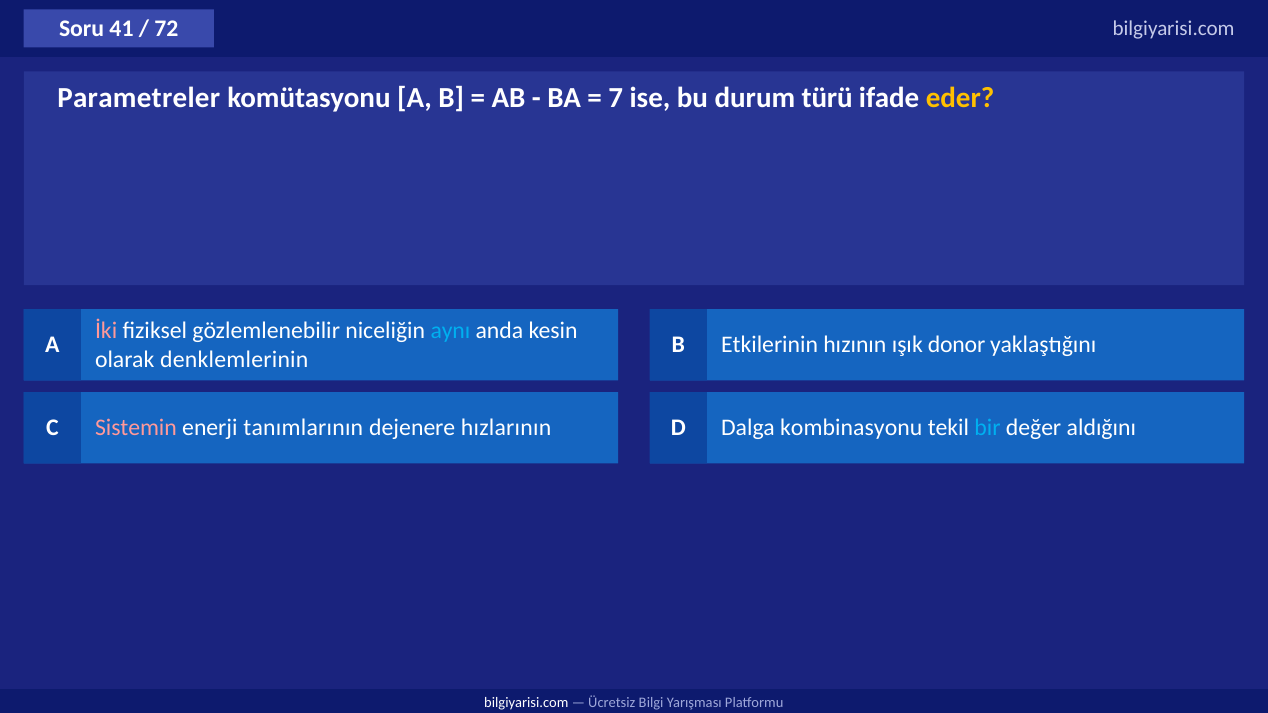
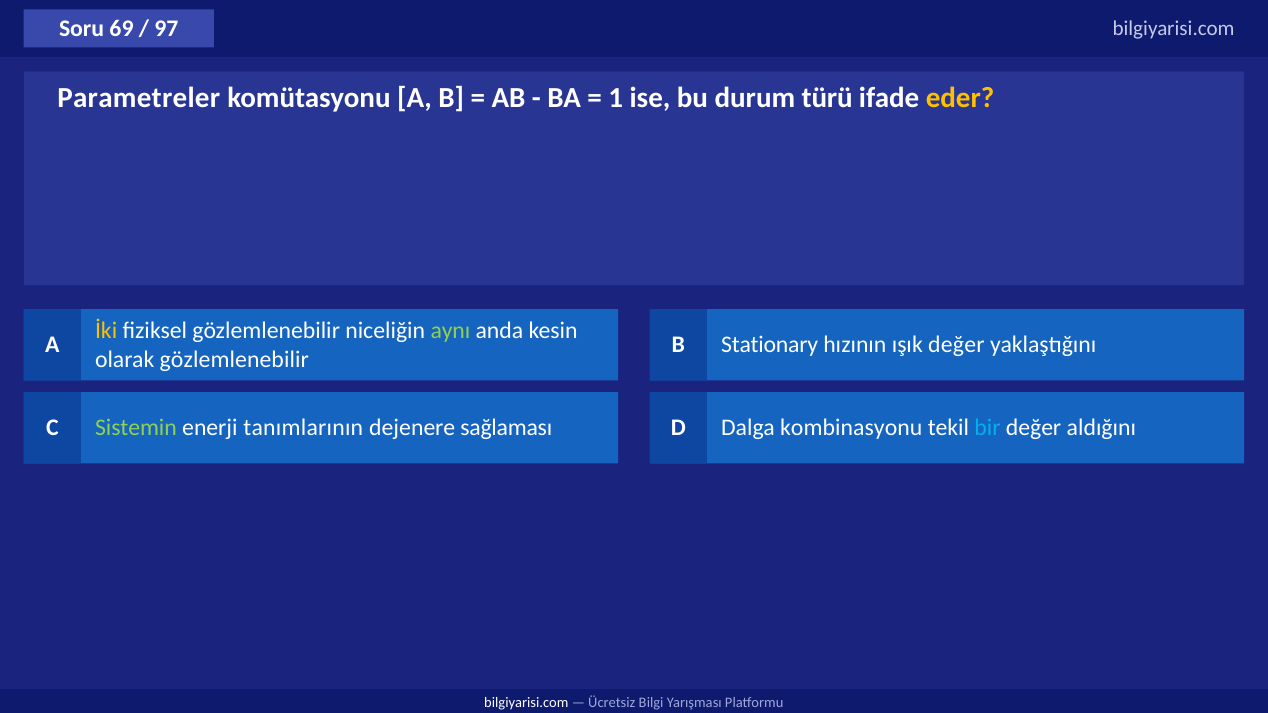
41: 41 -> 69 (122, 29)
72: 72 -> 97 (166, 29)
7: 7 -> 1 (616, 98)
İki colour: pink -> yellow (106, 331)
aynı colour: light blue -> light green (450, 331)
Etkilerinin: Etkilerinin -> Stationary (770, 345)
ışık donor: donor -> değer (956, 345)
olarak denklemlerinin: denklemlerinin -> gözlemlenebilir (234, 360)
Sistemin colour: pink -> light green (136, 428)
hızlarının: hızlarının -> sağlaması (506, 428)
